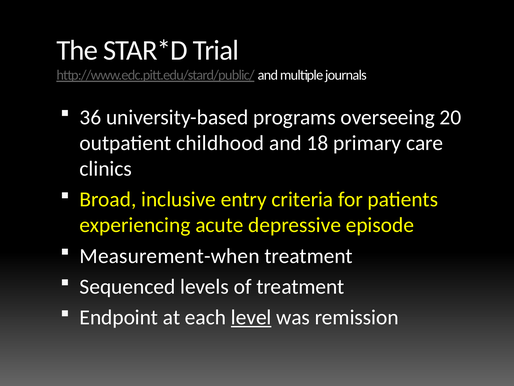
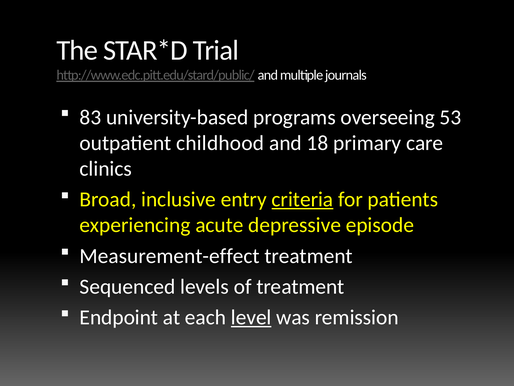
36: 36 -> 83 (90, 117)
20: 20 -> 53 (450, 117)
criteria underline: none -> present (302, 199)
Measurement-when: Measurement-when -> Measurement-effect (170, 256)
